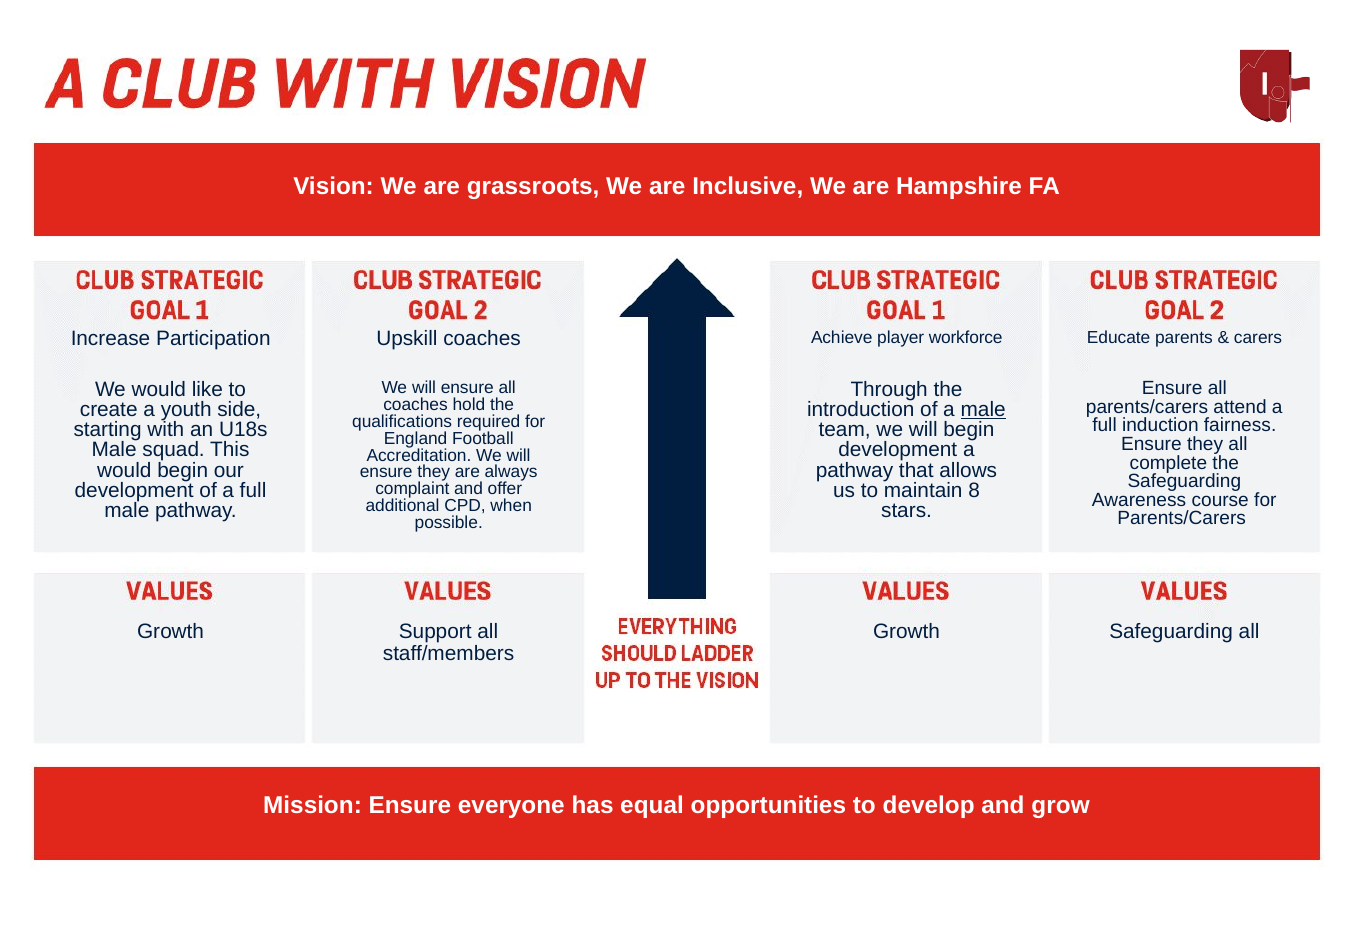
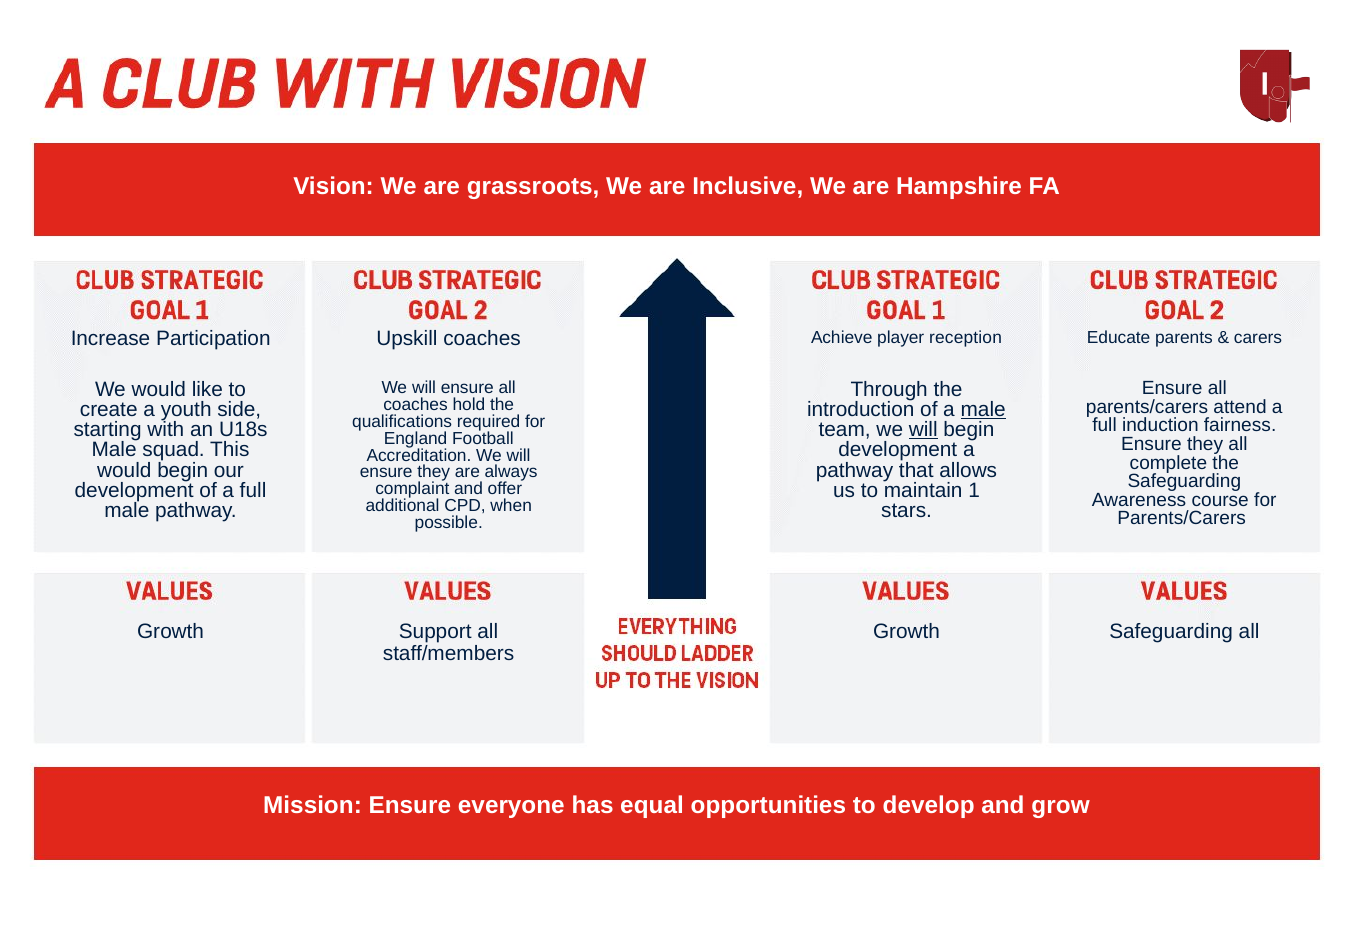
workforce: workforce -> reception (966, 338)
will underline: none -> present (923, 429)
8: 8 -> 1 (974, 490)
